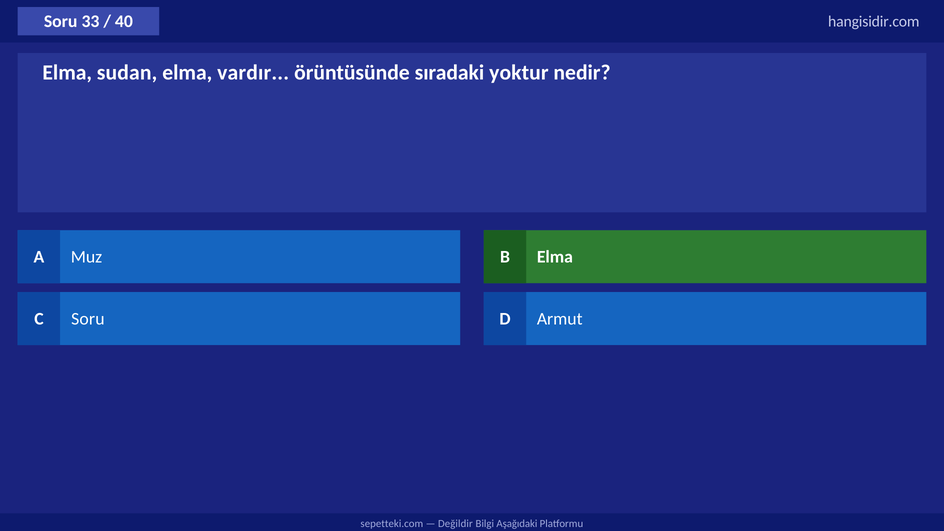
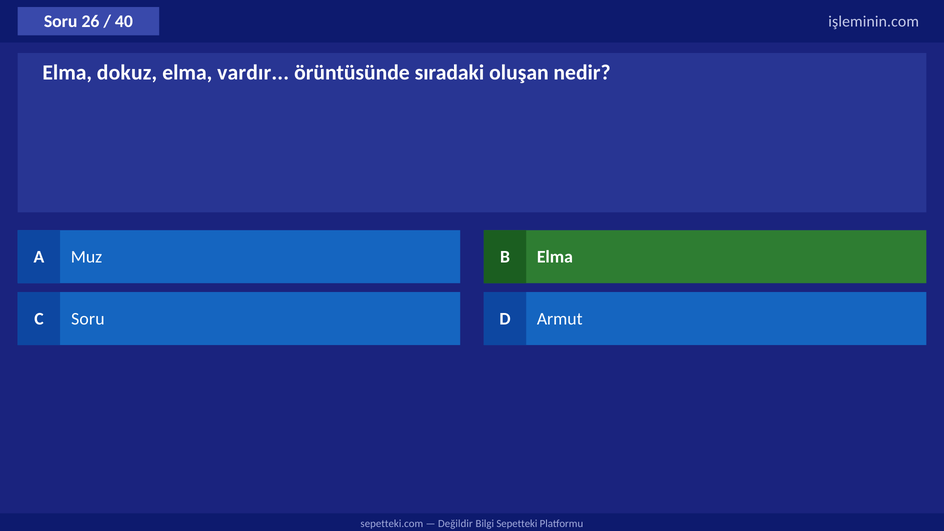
33: 33 -> 26 (90, 22)
hangisidir.com: hangisidir.com -> işleminin.com (874, 21)
sudan: sudan -> dokuz (127, 73)
yoktur: yoktur -> oluşan (519, 73)
Aşağıdaki: Aşağıdaki -> Sepetteki (517, 524)
